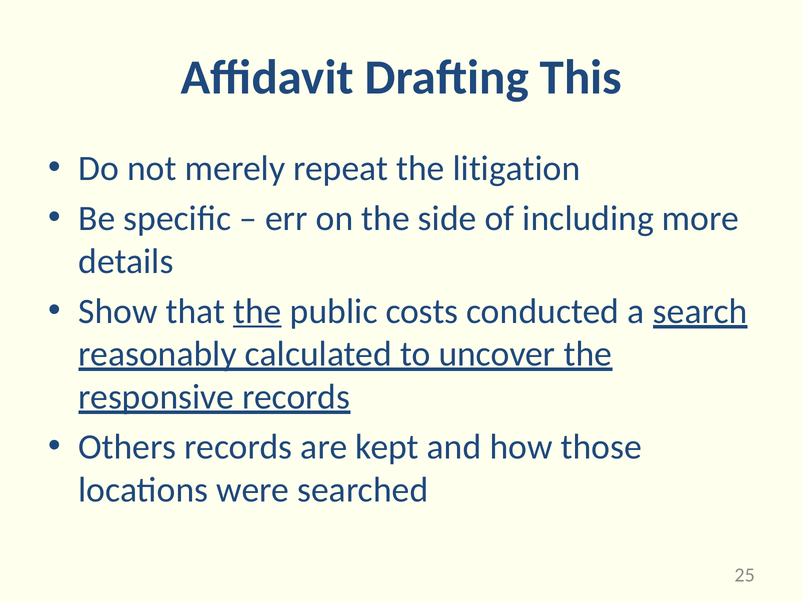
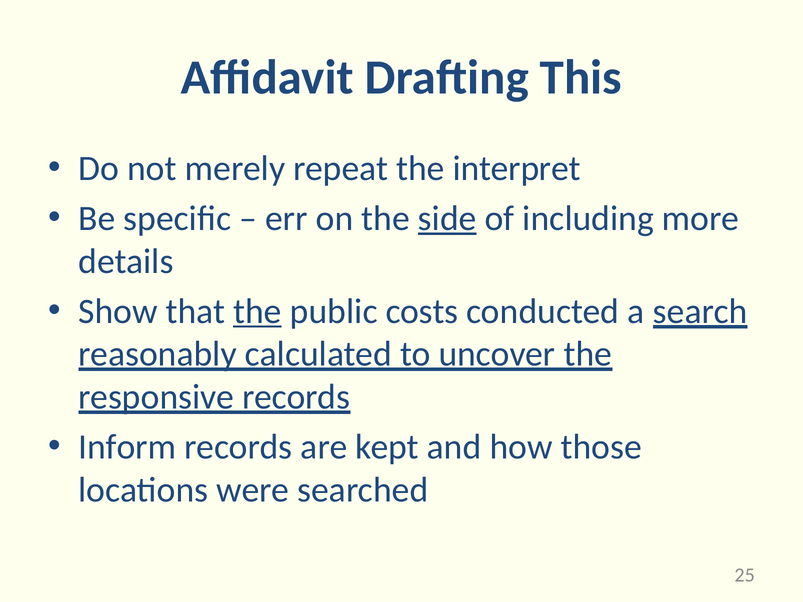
litigation: litigation -> interpret (517, 168)
side underline: none -> present (447, 218)
Others: Others -> Inform (127, 447)
